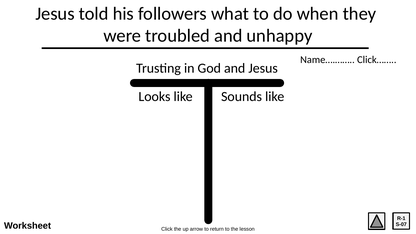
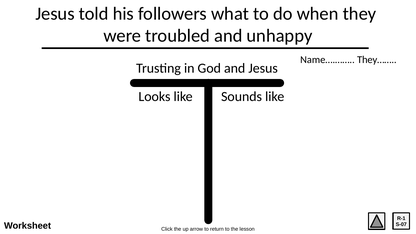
Click……: Click…… -> They…… (377, 60)
